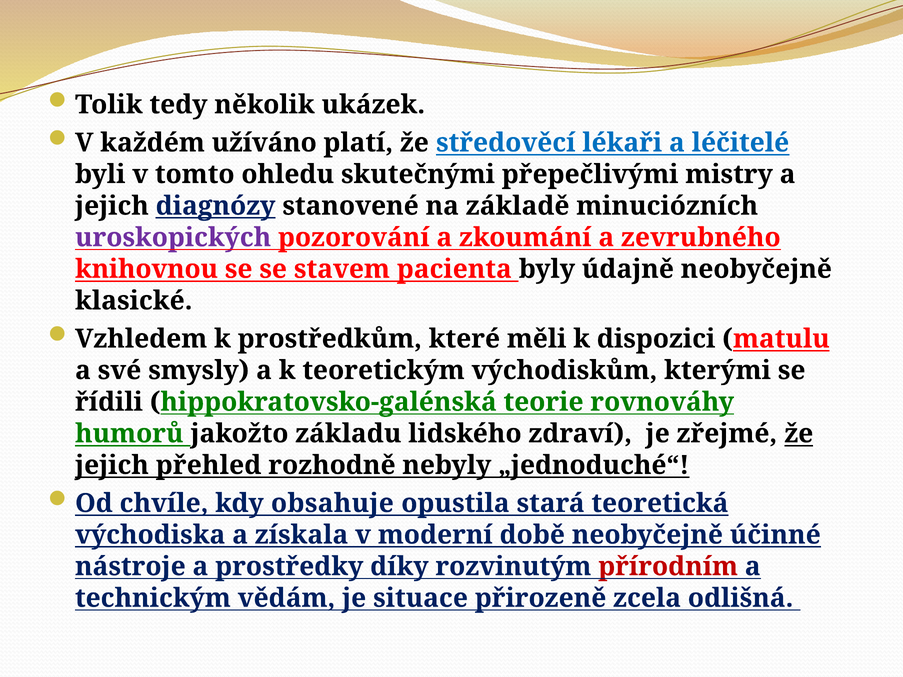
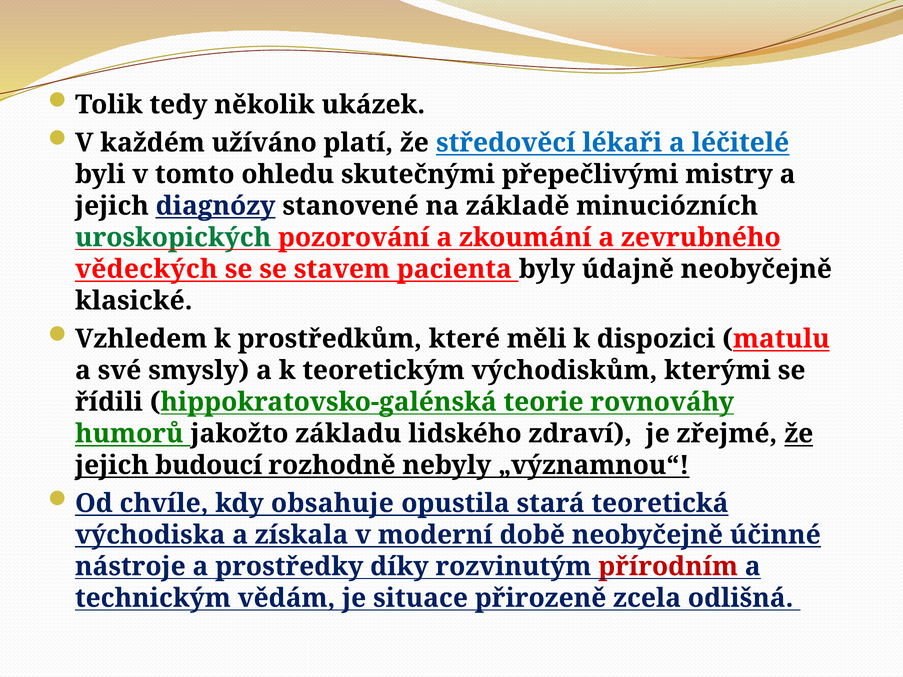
uroskopických colour: purple -> green (173, 238)
knihovnou: knihovnou -> vědeckých (146, 269)
přehled: přehled -> budoucí (209, 465)
„jednoduché“: „jednoduché“ -> „významnou“ (594, 465)
